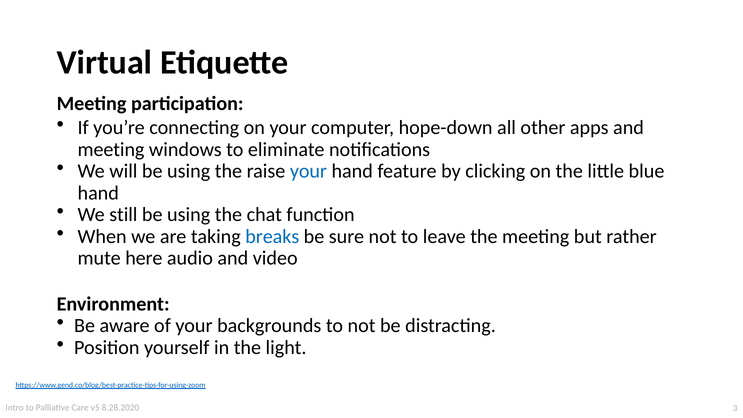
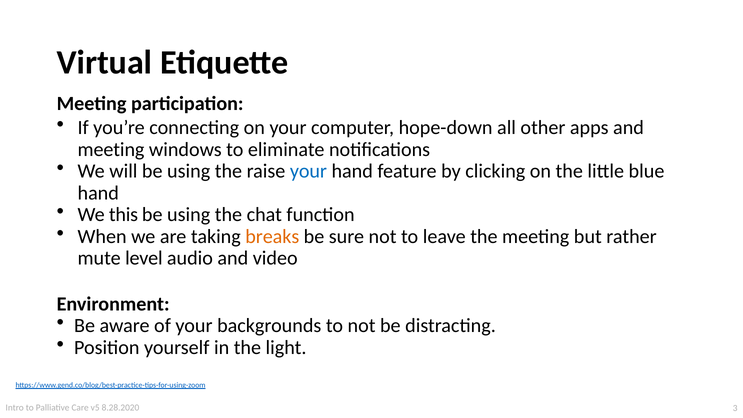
still: still -> this (123, 215)
breaks colour: blue -> orange (272, 236)
here: here -> level (144, 258)
